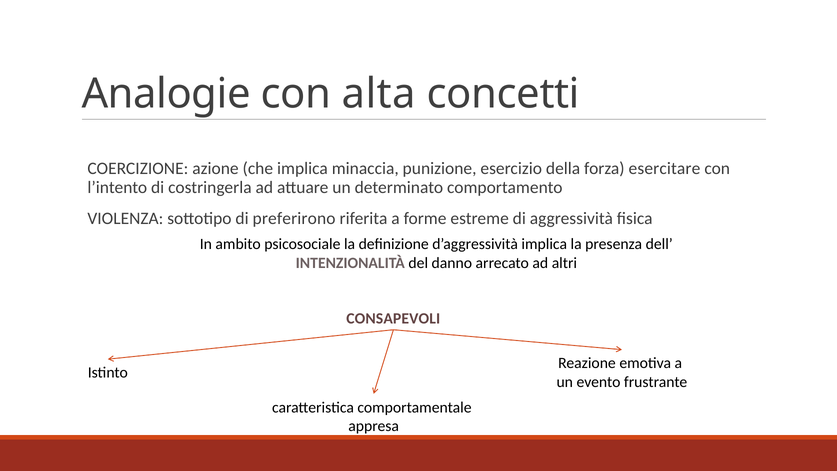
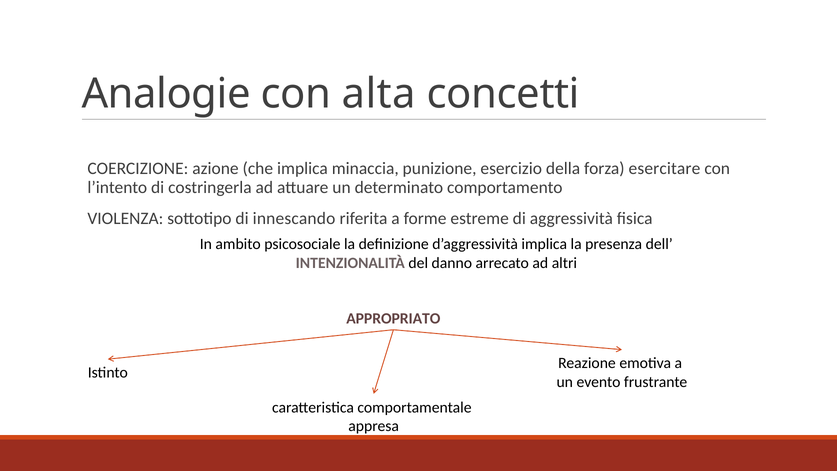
preferirono: preferirono -> innescando (294, 218)
CONSAPEVOLI: CONSAPEVOLI -> APPROPRIATO (393, 318)
